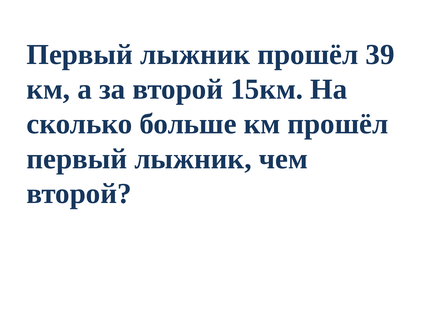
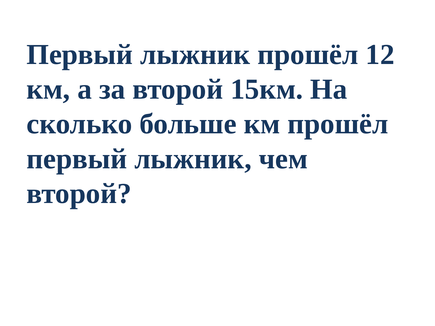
39: 39 -> 12 (380, 55)
